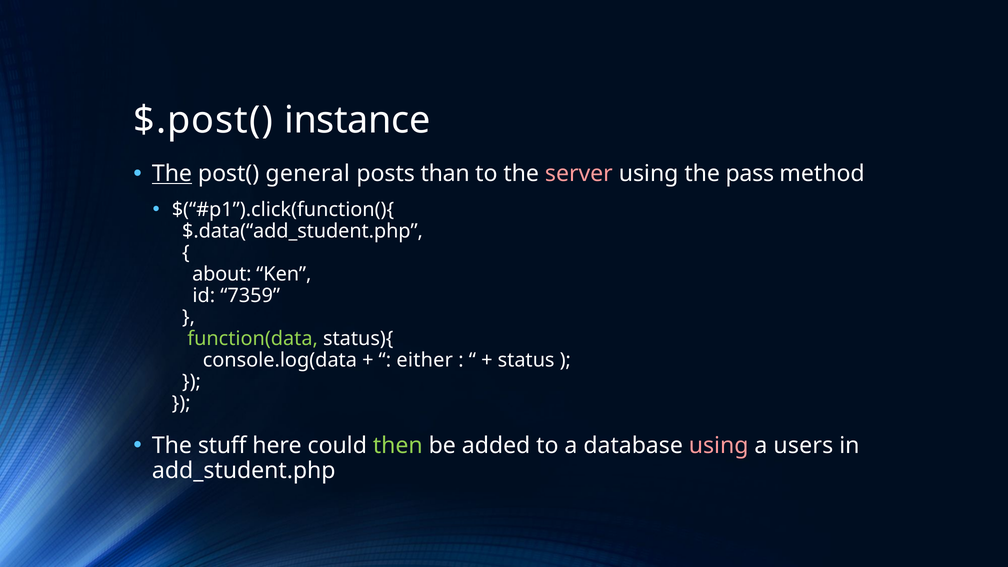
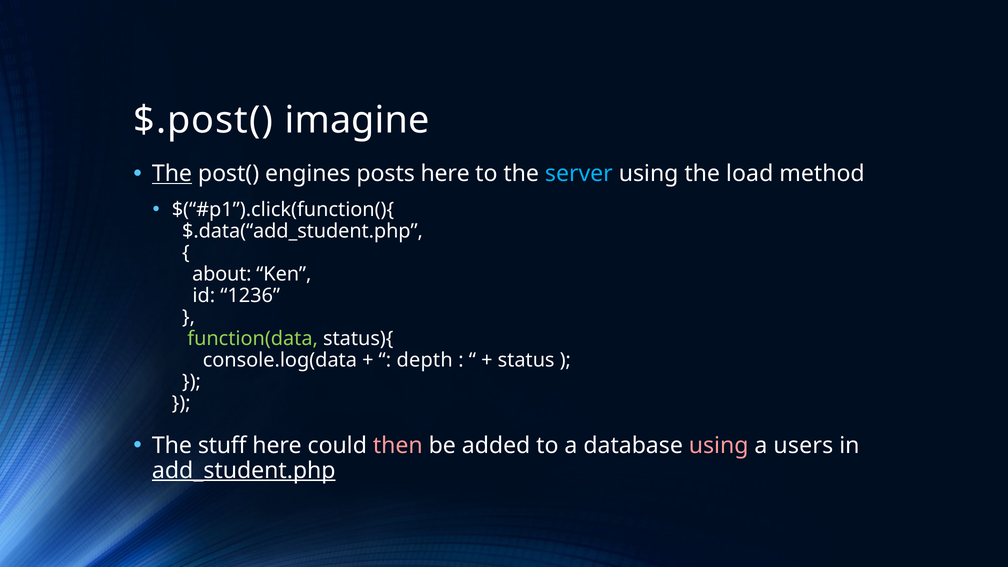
instance: instance -> imagine (357, 120)
general: general -> engines (308, 174)
posts than: than -> here (445, 174)
server colour: pink -> light blue (579, 174)
pass: pass -> load (750, 174)
7359: 7359 -> 1236 (250, 296)
either: either -> depth (425, 360)
then colour: light green -> pink (398, 446)
add_student.php underline: none -> present (244, 470)
